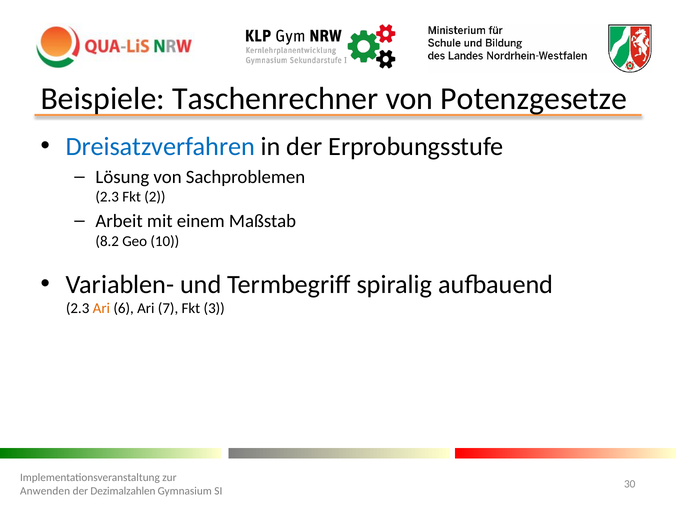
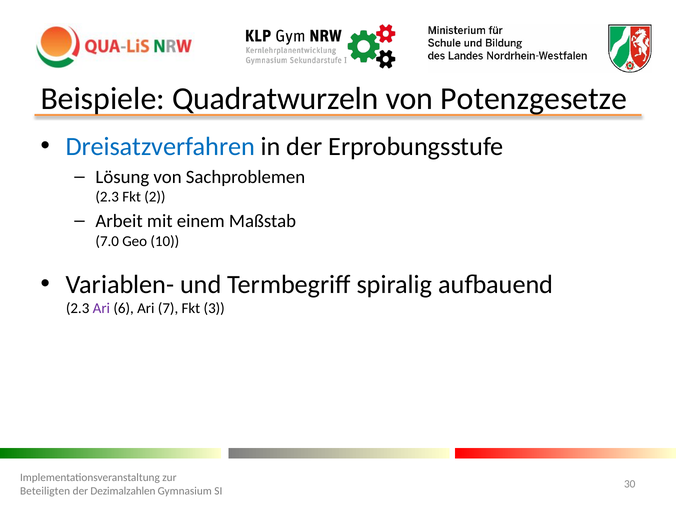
Taschenrechner: Taschenrechner -> Quadratwurzeln (275, 99)
8.2: 8.2 -> 7.0 (107, 241)
Ari colour: orange -> purple (101, 308)
Anwenden: Anwenden -> Beteiligten (45, 491)
